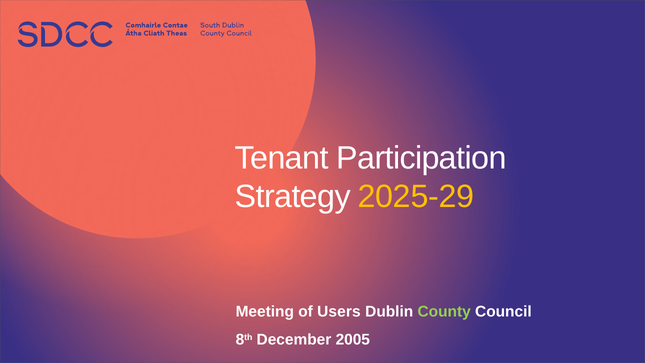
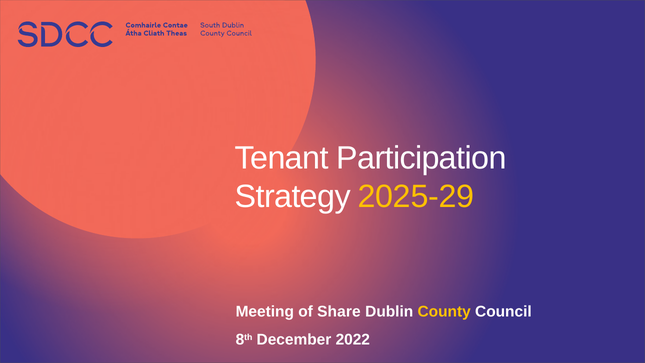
Users: Users -> Share (339, 312)
County colour: light green -> yellow (444, 312)
2005: 2005 -> 2022 (353, 339)
